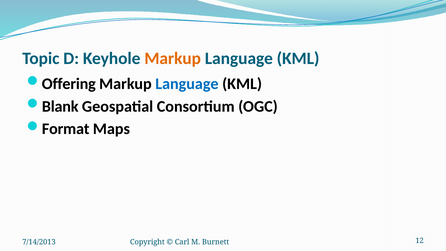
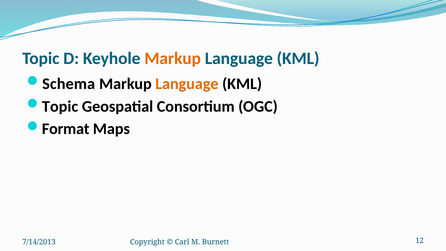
Offering: Offering -> Schema (69, 84)
Language colour: blue -> orange (187, 84)
Blank: Blank -> Topic (60, 106)
